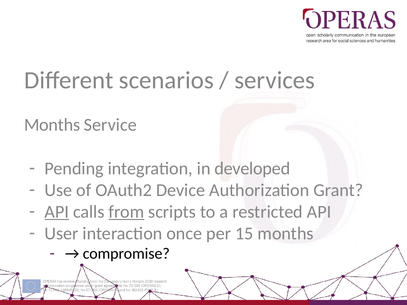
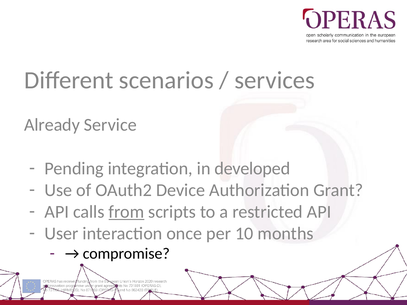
Months: Months -> Already (52, 125)
API underline: present -> none (57, 212)
15: 15 -> 10 (244, 234)
